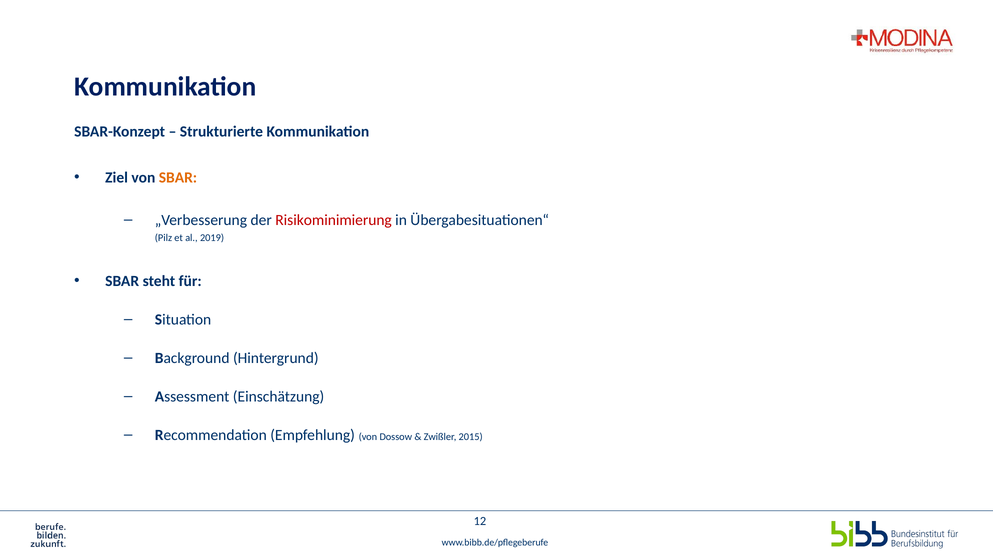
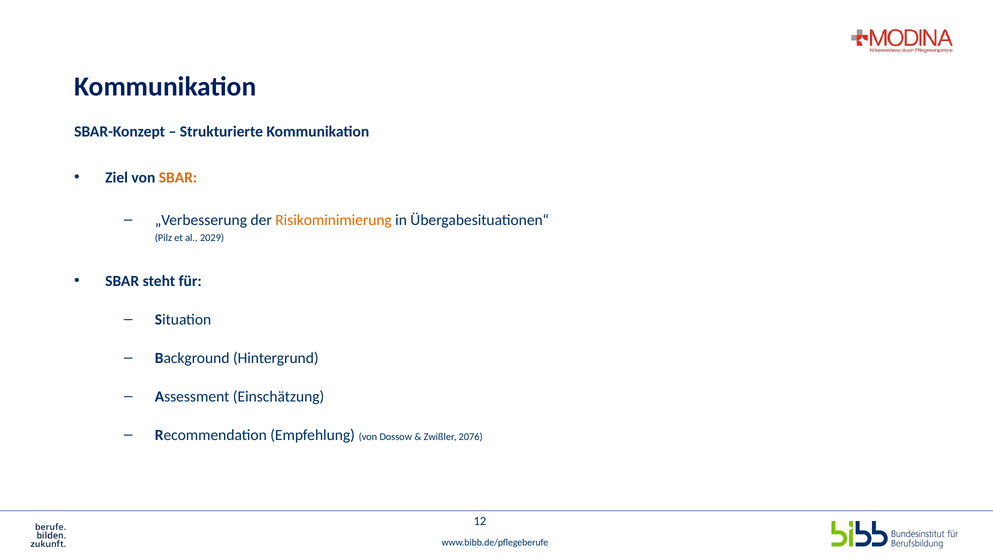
Risikominimierung colour: red -> orange (334, 220)
2019: 2019 -> 2029 (212, 237)
2015: 2015 -> 2076 (471, 436)
